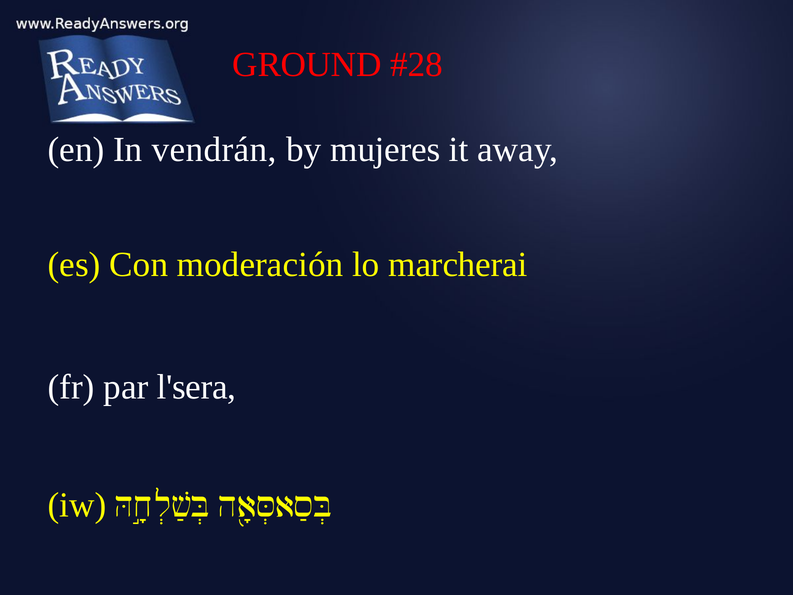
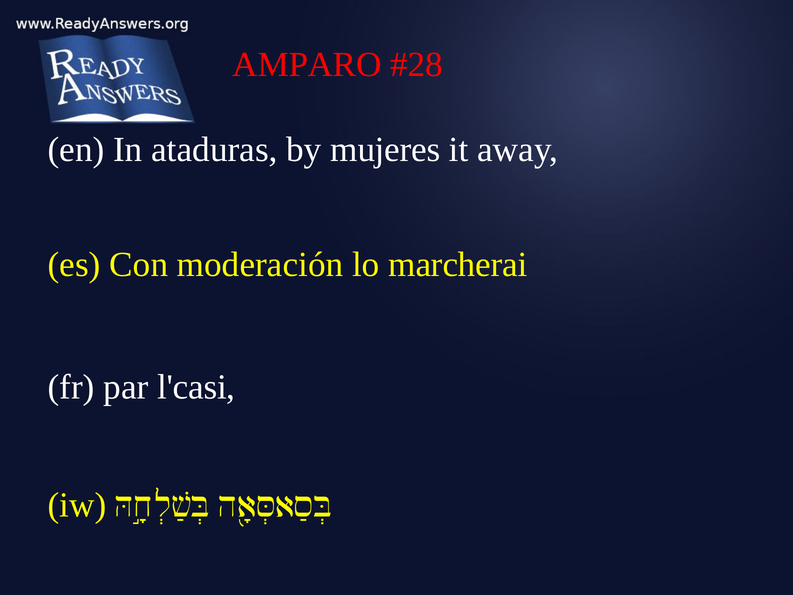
GROUND: GROUND -> AMPARO (307, 64)
vendrán: vendrán -> ataduras (214, 150)
l'sera: l'sera -> l'casi (196, 387)
